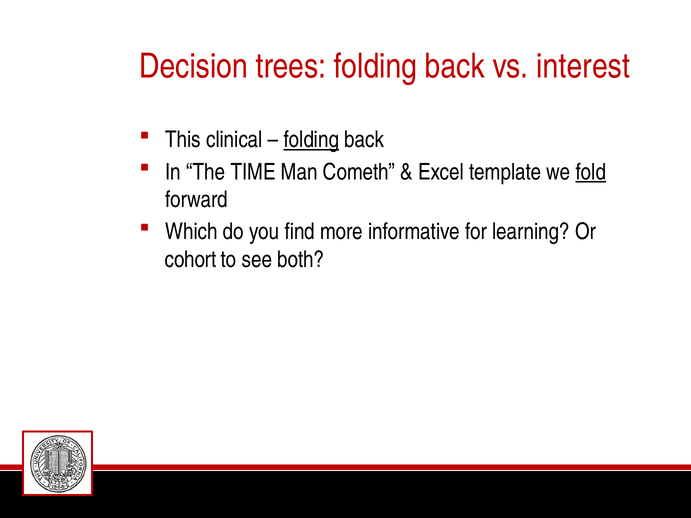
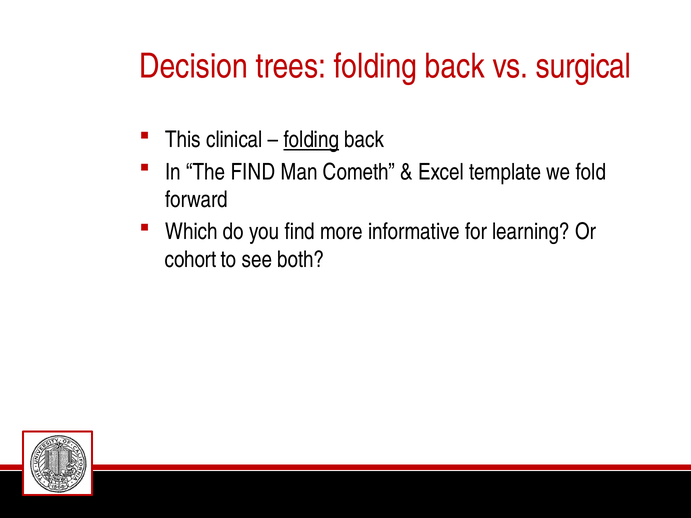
interest: interest -> surgical (583, 66)
The TIME: TIME -> FIND (253, 172)
fold underline: present -> none (591, 172)
